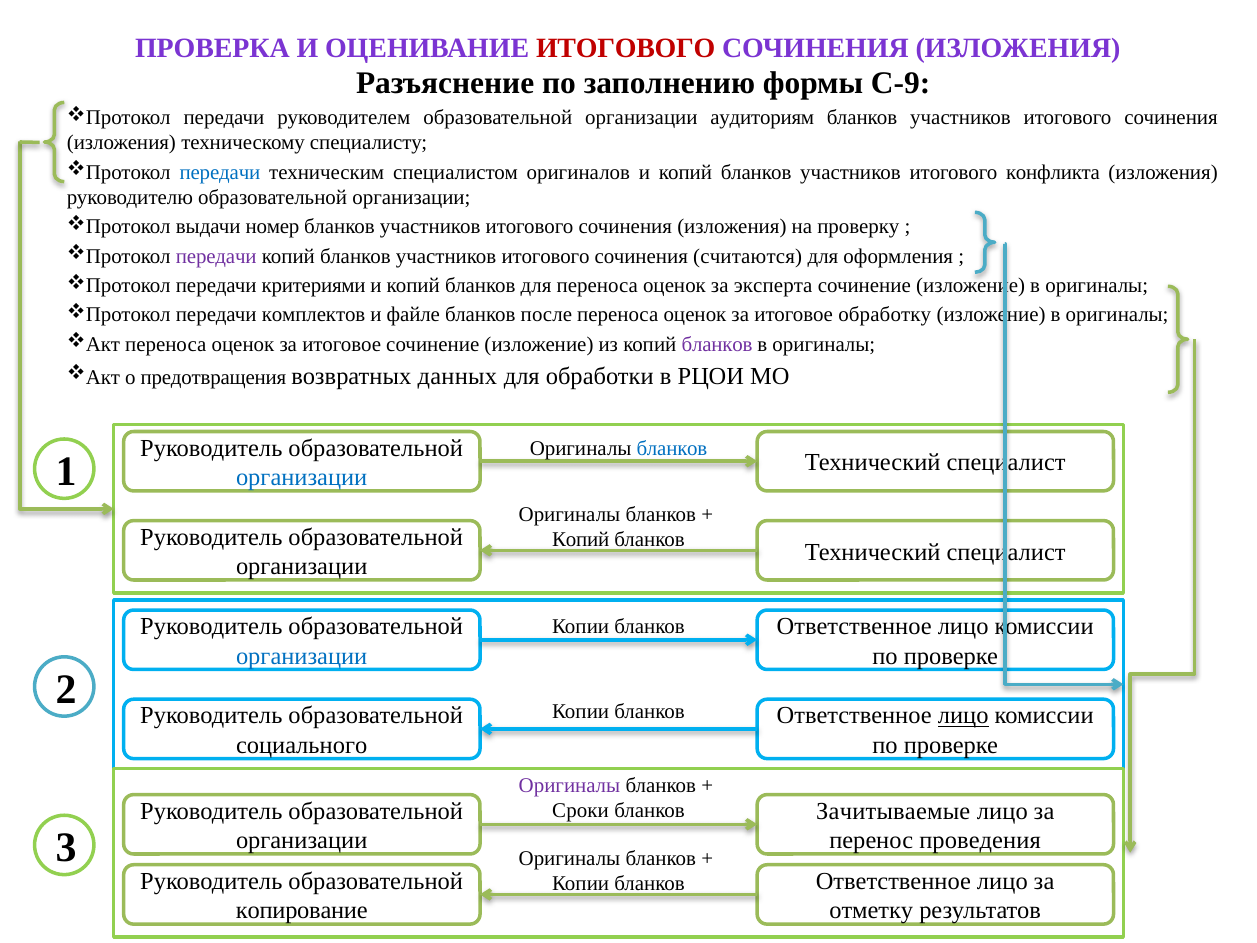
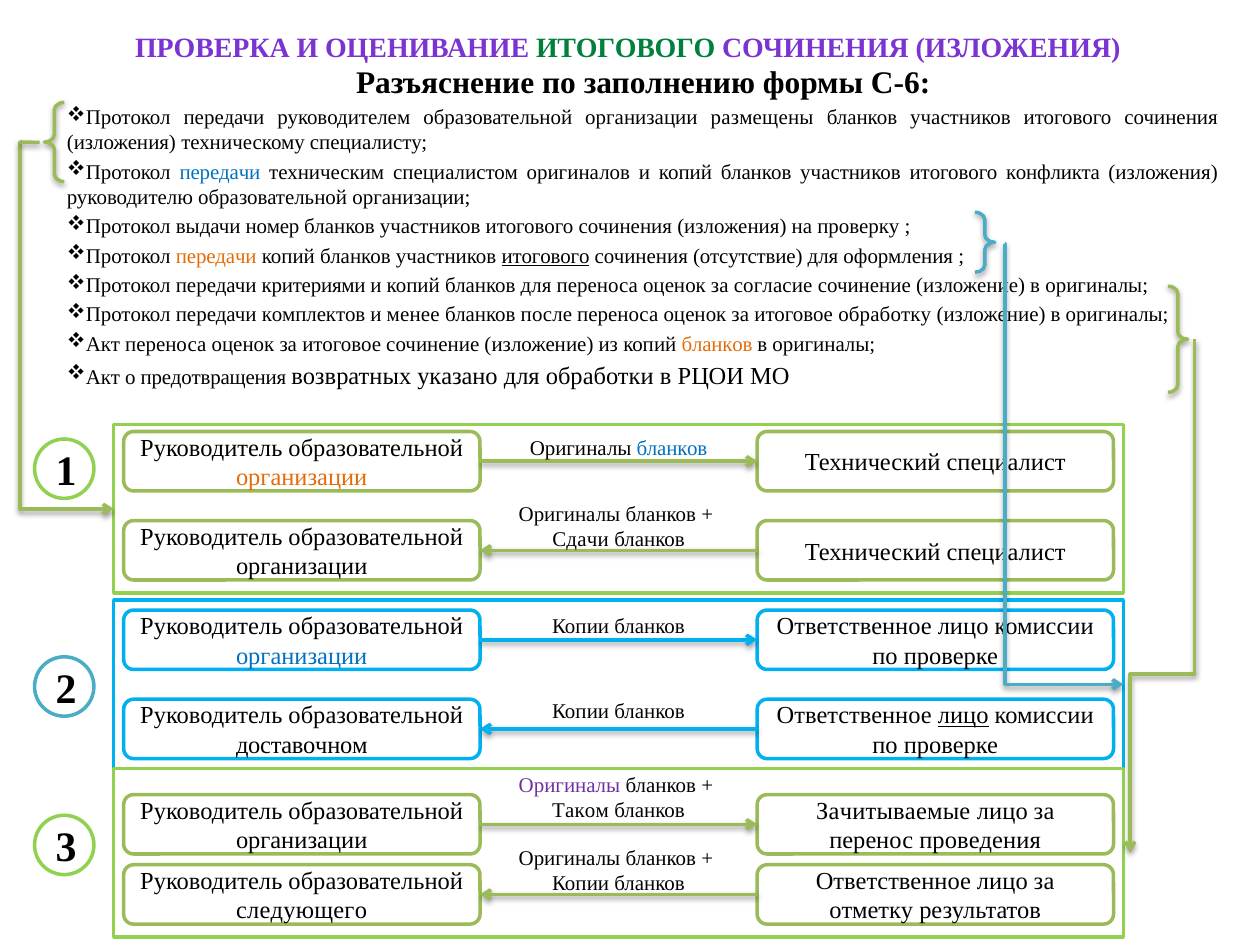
ИТОГОВОГО colour: red -> green (626, 48)
С-9: С-9 -> С-6 (901, 83)
аудиториям: аудиториям -> размещены (762, 118)
передачи colour: purple -> orange (216, 256)
итогового underline: none -> present (546, 256)
считаются: считаются -> отсутствие (748, 256)
эксперта: эксперта -> согласие (773, 286)
файле: файле -> менее (413, 315)
бланков colour: purple -> orange (717, 344)
данных: данных -> указано (458, 377)
организации colour: blue -> orange (302, 477)
Копий: Копий -> Сдачи (581, 539)
социального: социального -> доставочном (302, 745)
Сроки: Сроки -> Таком (581, 811)
копирование: копирование -> следующего (302, 911)
